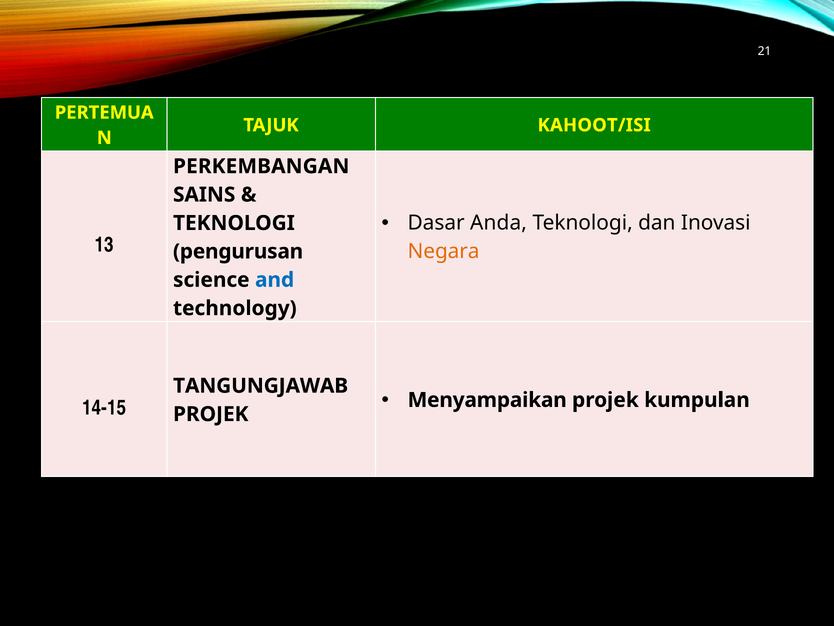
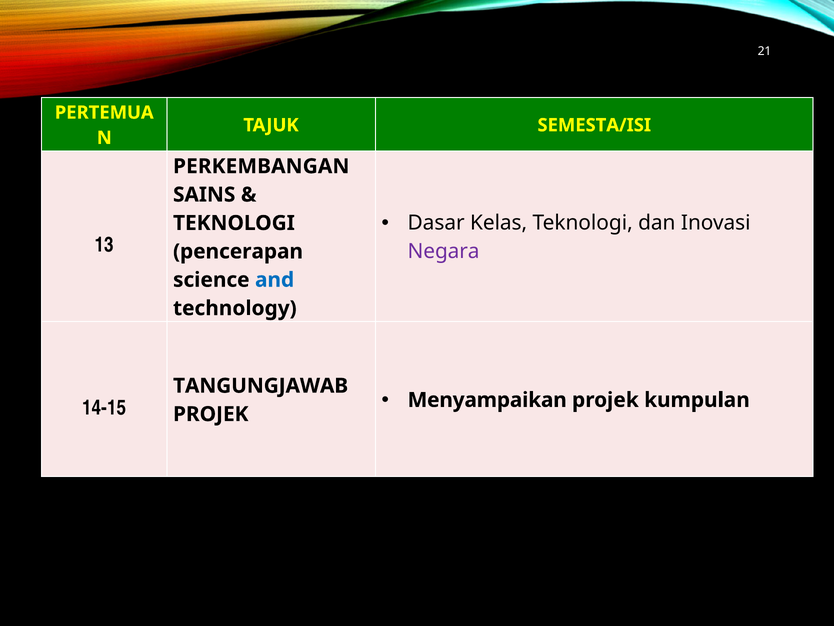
KAHOOT/ISI: KAHOOT/ISI -> SEMESTA/ISI (594, 125)
Anda: Anda -> Kelas (499, 223)
Negara colour: orange -> purple (444, 251)
pengurusan: pengurusan -> pencerapan (238, 251)
